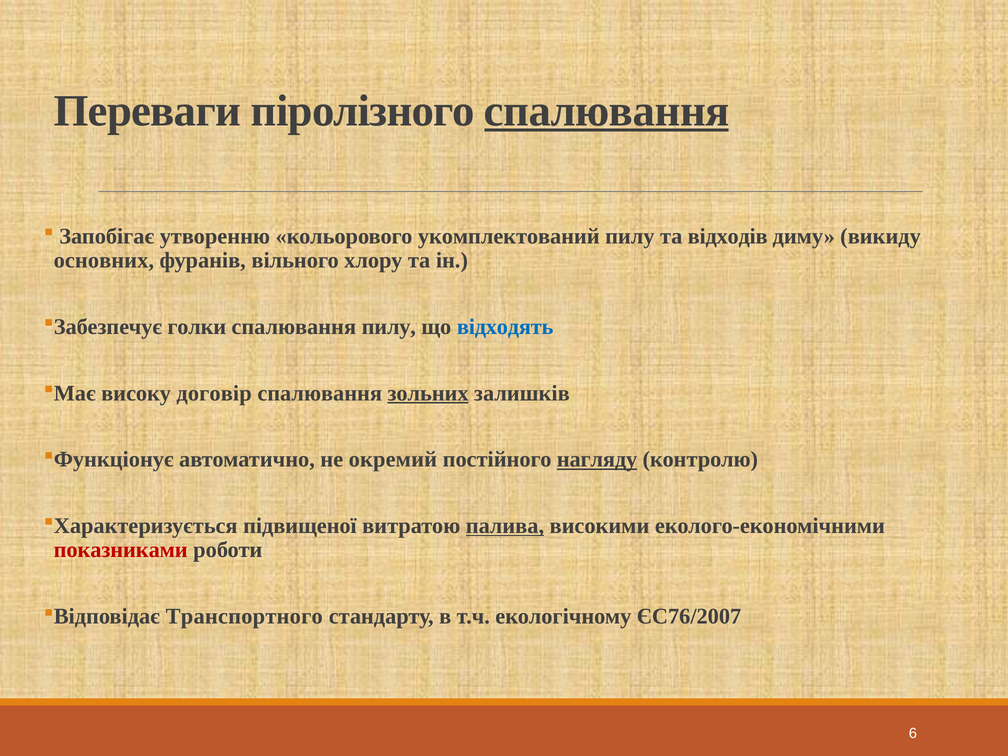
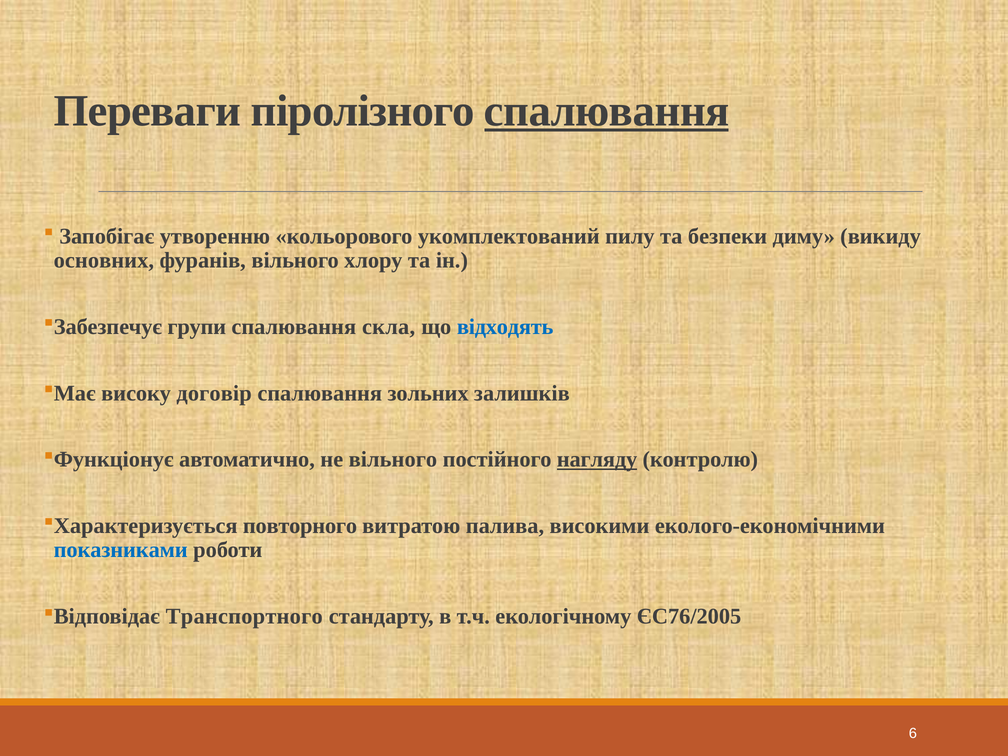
відходів: відходів -> безпеки (728, 236)
голки: голки -> групи (197, 327)
спалювання пилу: пилу -> скла (389, 327)
зольних underline: present -> none (428, 393)
не окремий: окремий -> вільного (393, 460)
підвищеної: підвищеної -> повторного (300, 526)
палива underline: present -> none (505, 526)
показниками colour: red -> blue (121, 550)
ЄС76/2007: ЄС76/2007 -> ЄС76/2005 (689, 616)
